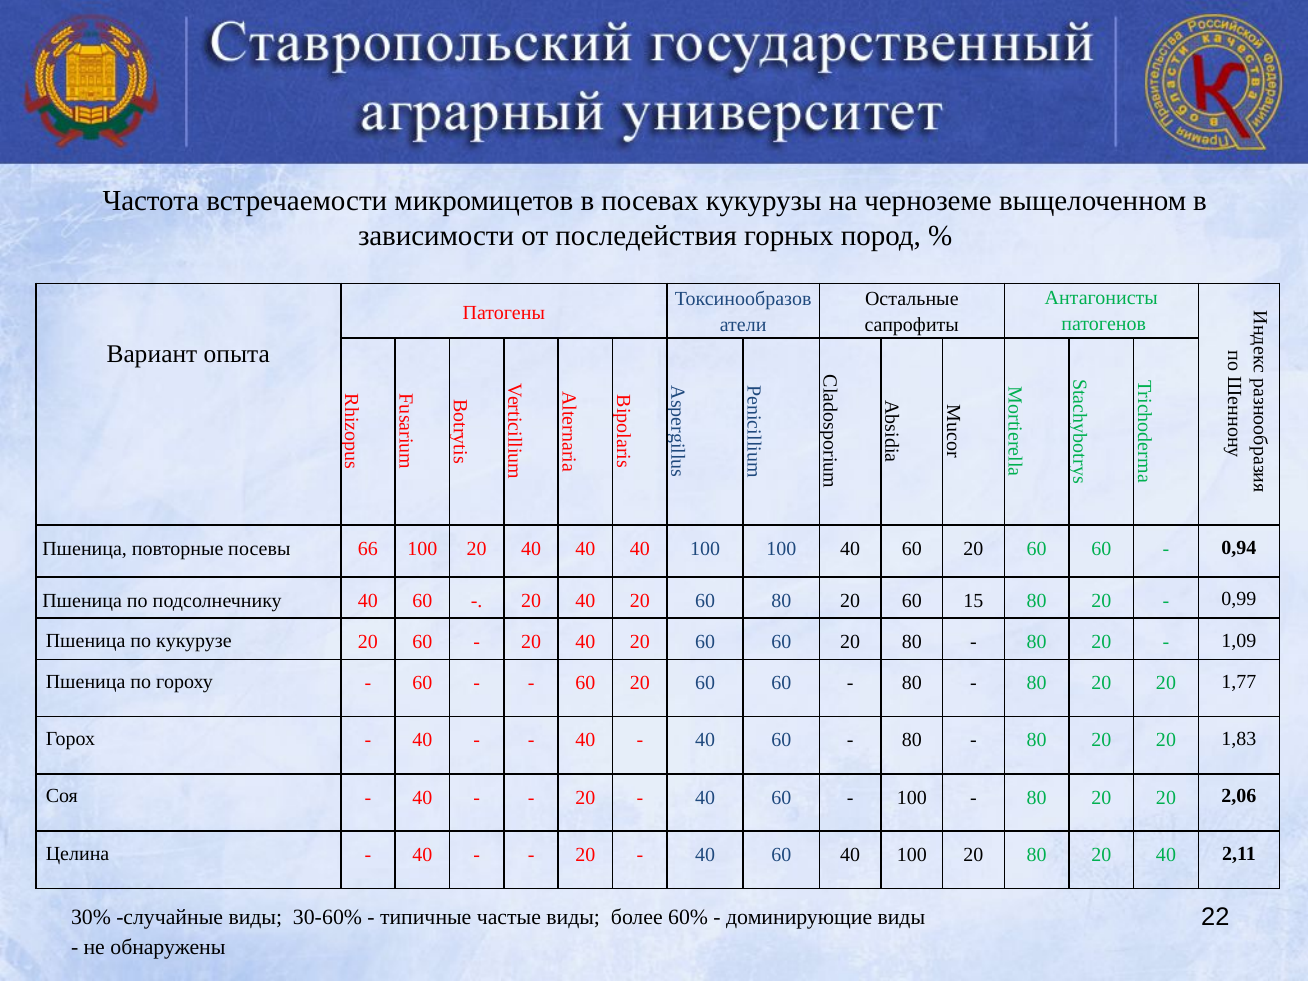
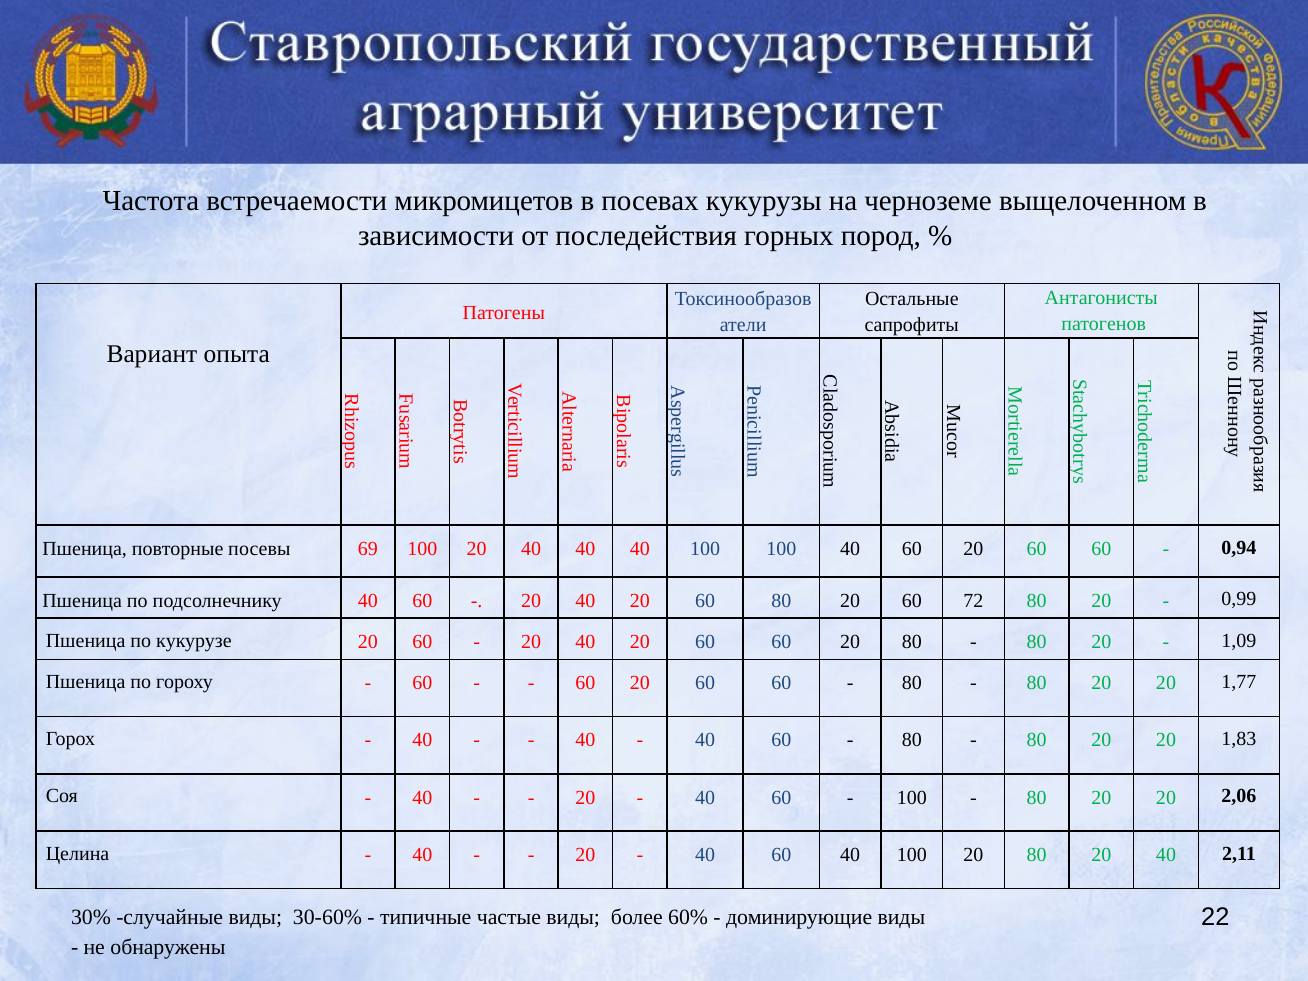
66: 66 -> 69 (368, 549)
15: 15 -> 72 (973, 600)
